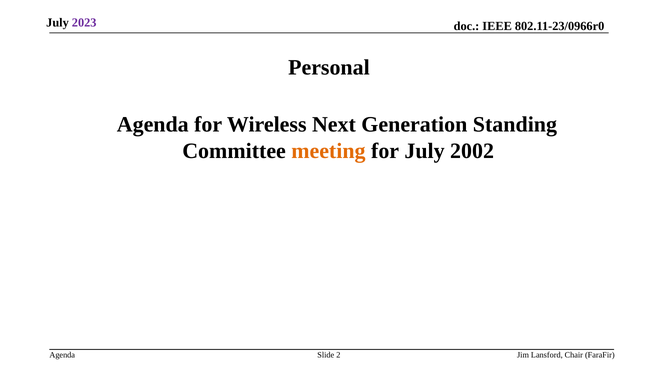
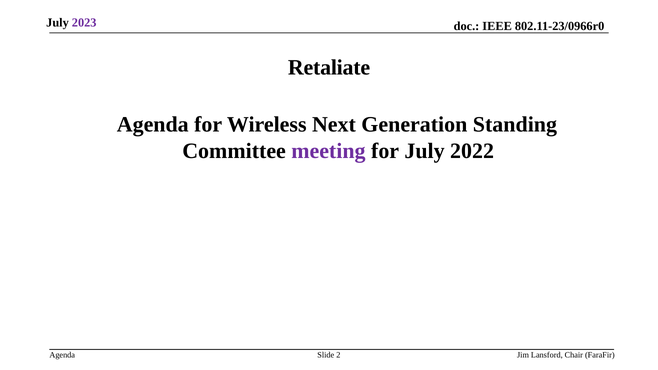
Personal: Personal -> Retaliate (329, 67)
meeting colour: orange -> purple (328, 151)
2002: 2002 -> 2022 (472, 151)
